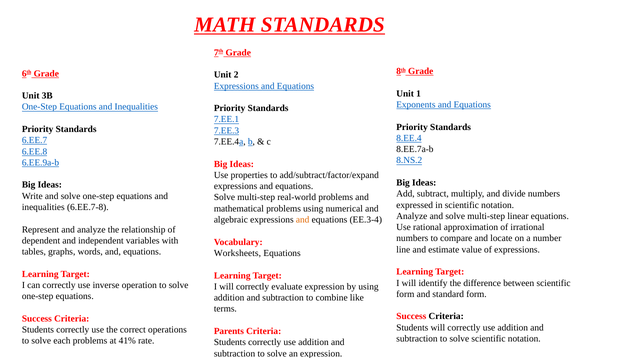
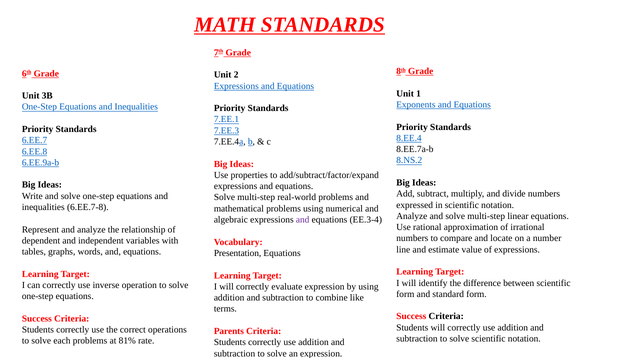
and colour: orange -> purple (303, 220)
Worksheets: Worksheets -> Presentation (238, 253)
41%: 41% -> 81% (127, 341)
